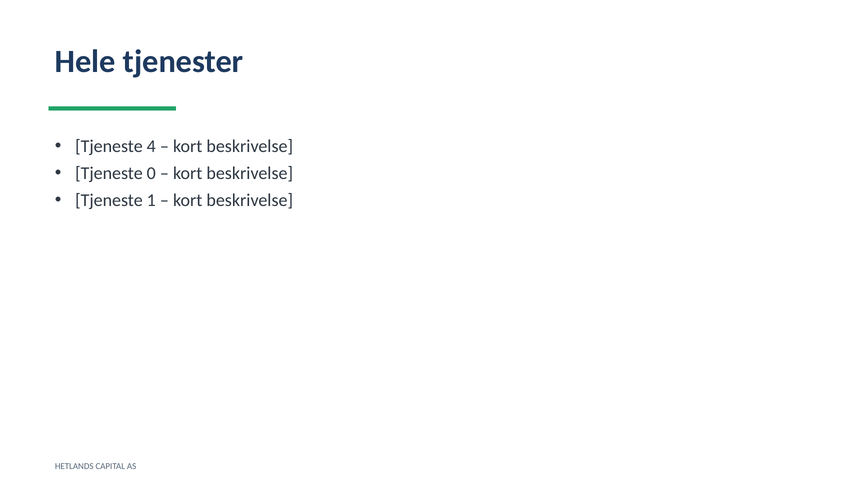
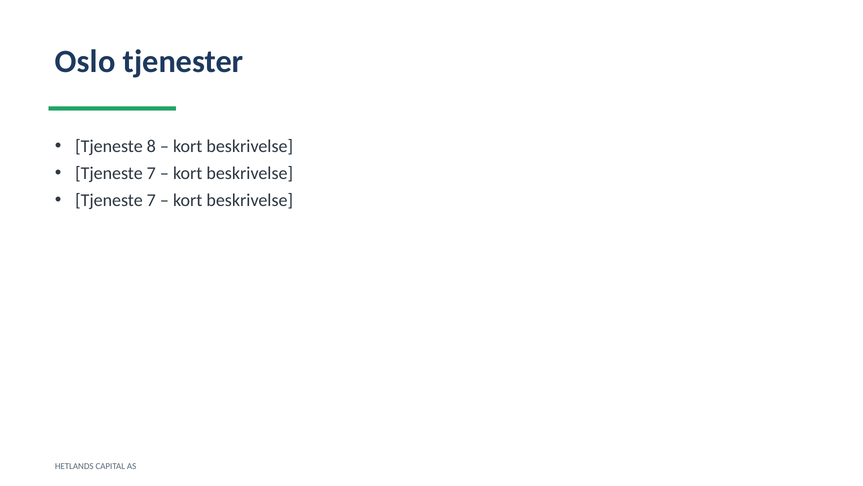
Hele: Hele -> Oslo (85, 62)
4: 4 -> 8 (151, 146)
0: 0 -> 7 (151, 173)
1: 1 -> 7 (151, 200)
